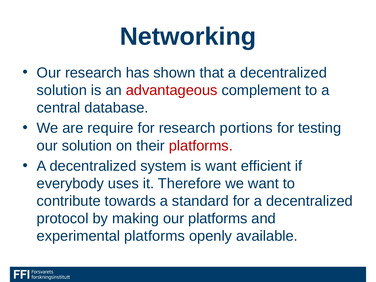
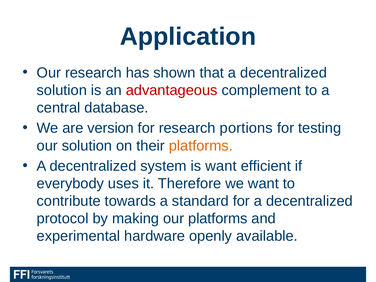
Networking: Networking -> Application (188, 37)
require: require -> version (111, 128)
platforms colour: red -> orange (201, 146)
experimental platforms: platforms -> hardware (155, 236)
